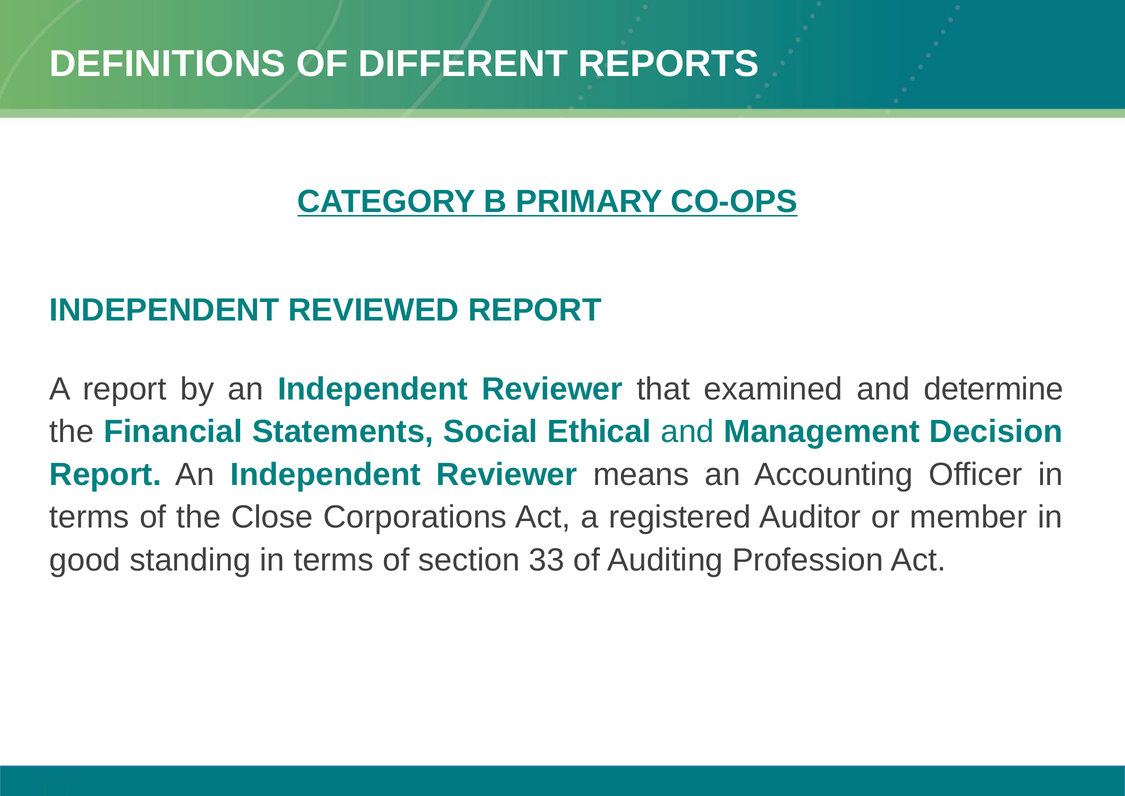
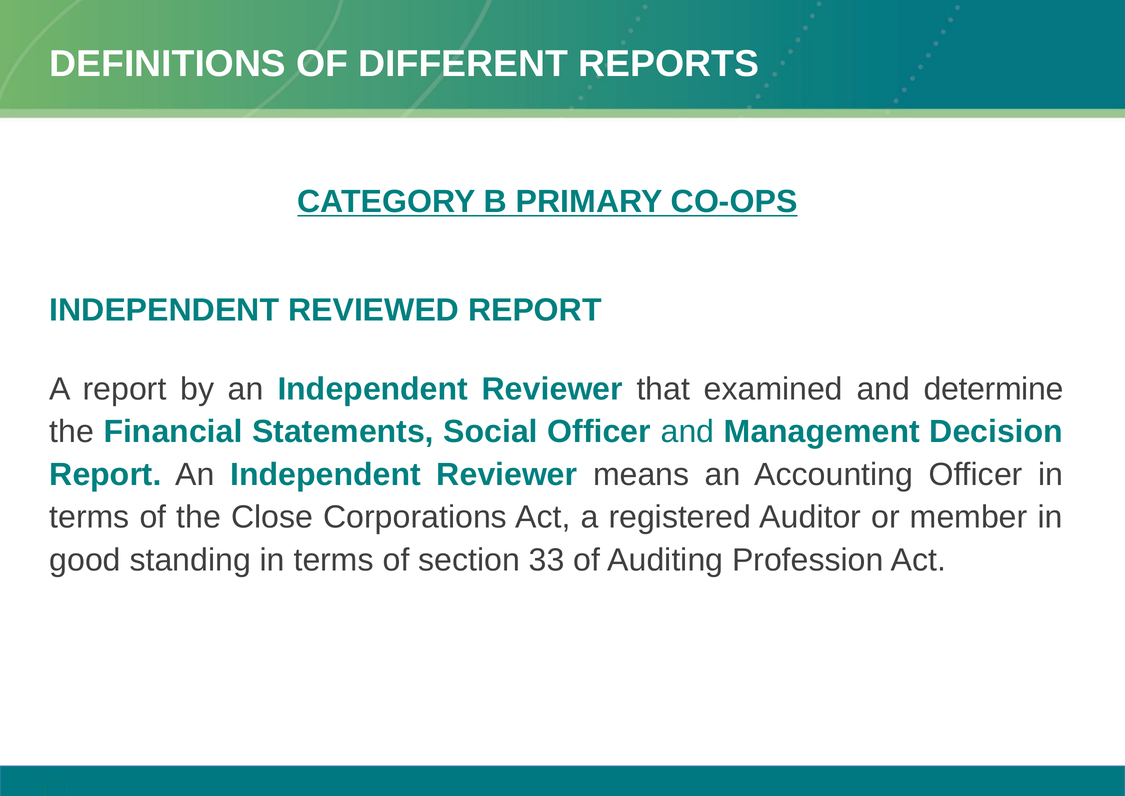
Social Ethical: Ethical -> Officer (599, 432)
